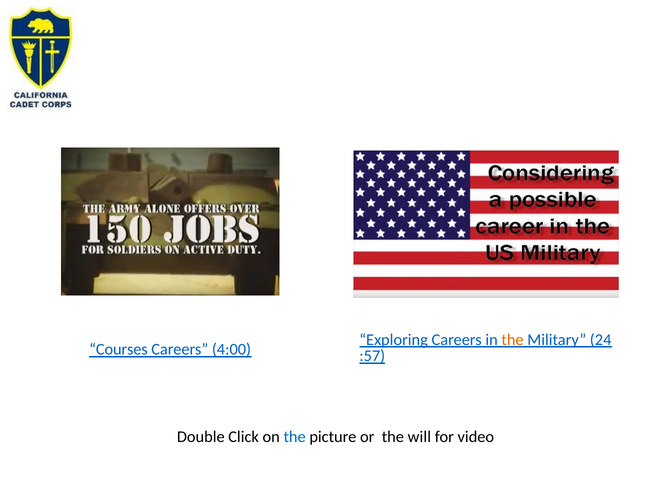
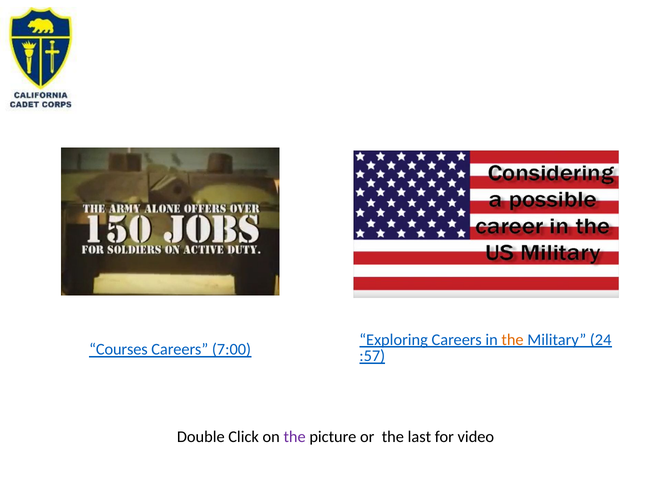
4:00: 4:00 -> 7:00 (231, 350)
the colour: blue -> purple (295, 437)
will: will -> last (419, 437)
